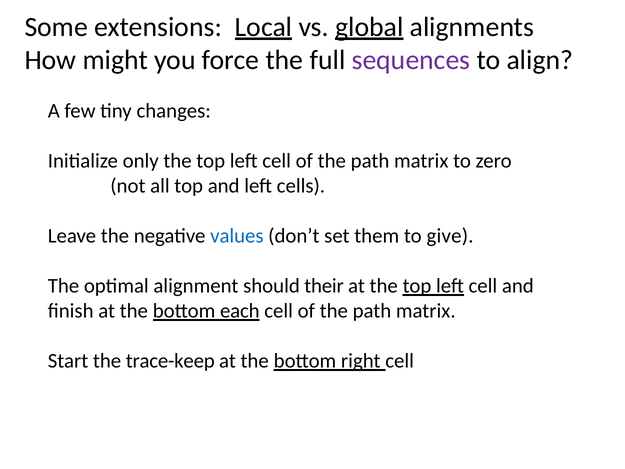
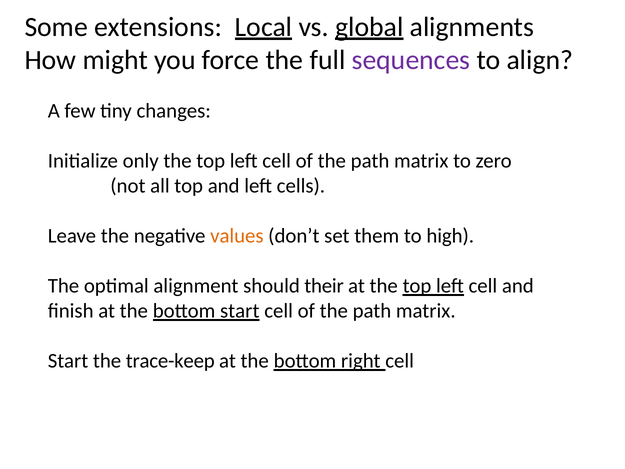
values colour: blue -> orange (237, 236)
give: give -> high (450, 236)
bottom each: each -> start (240, 311)
